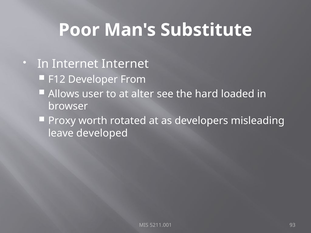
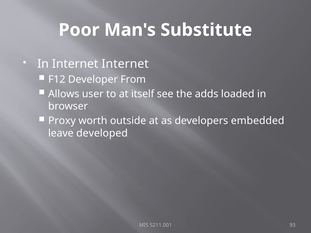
alter: alter -> itself (143, 94)
hard: hard -> adds (207, 94)
rotated: rotated -> outside (128, 121)
misleading: misleading -> embedded (258, 121)
